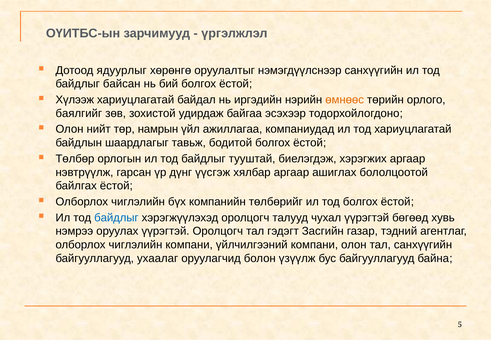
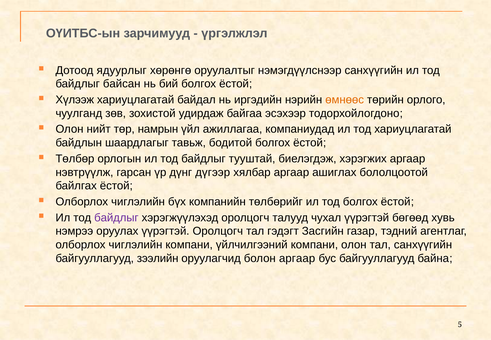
баялгийг: баялгийг -> чуулганд (79, 113)
үүсгэж: үүсгэж -> дүгээр (213, 172)
байдлыг colour: blue -> purple (116, 218)
ухаалаг: ухаалаг -> зээлийн (158, 258)
болон үзүүлж: үзүүлж -> аргаар (297, 258)
